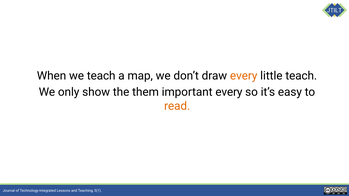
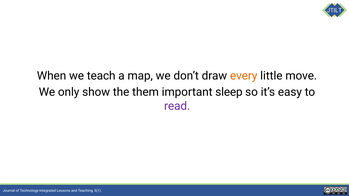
little teach: teach -> move (301, 76)
important every: every -> sleep (229, 92)
read colour: orange -> purple (177, 106)
